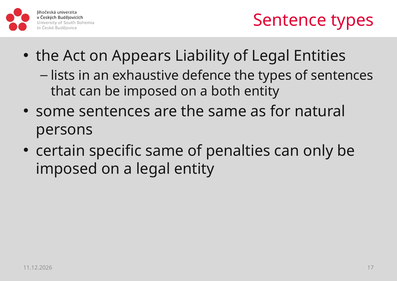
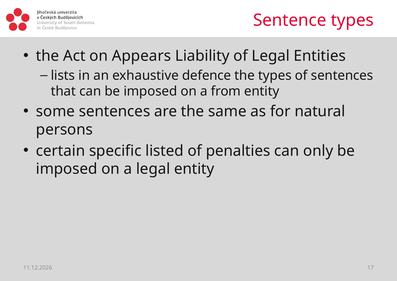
both: both -> from (226, 91)
specific same: same -> listed (165, 151)
